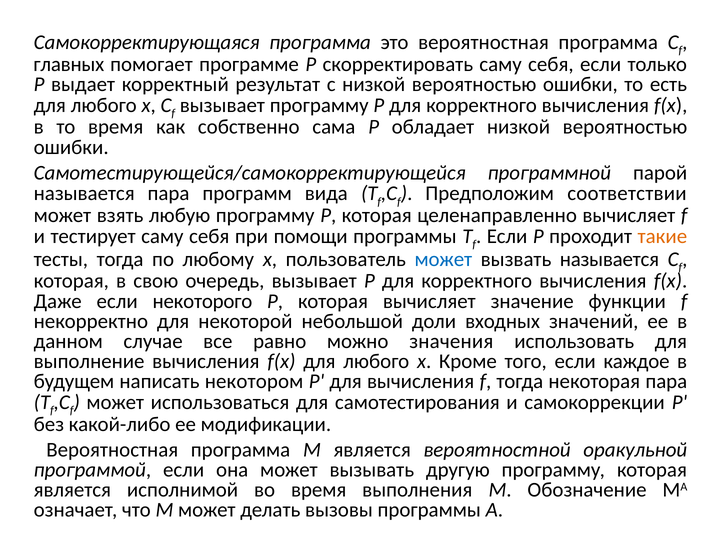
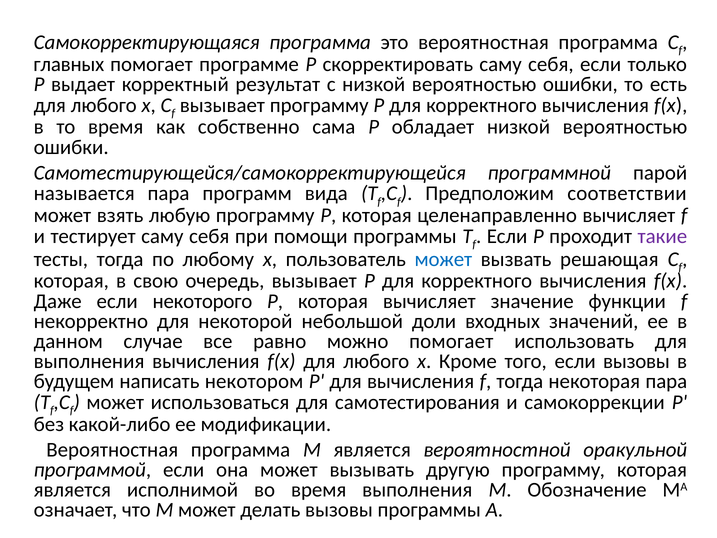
такие colour: orange -> purple (662, 236)
вызвать называется: называется -> решающая (609, 259)
можно значения: значения -> помогает (451, 341)
выполнение: выполнение -> выполнения (89, 361)
если каждое: каждое -> вызовы (636, 361)
